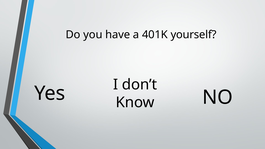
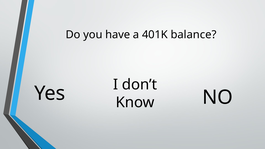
yourself: yourself -> balance (194, 35)
